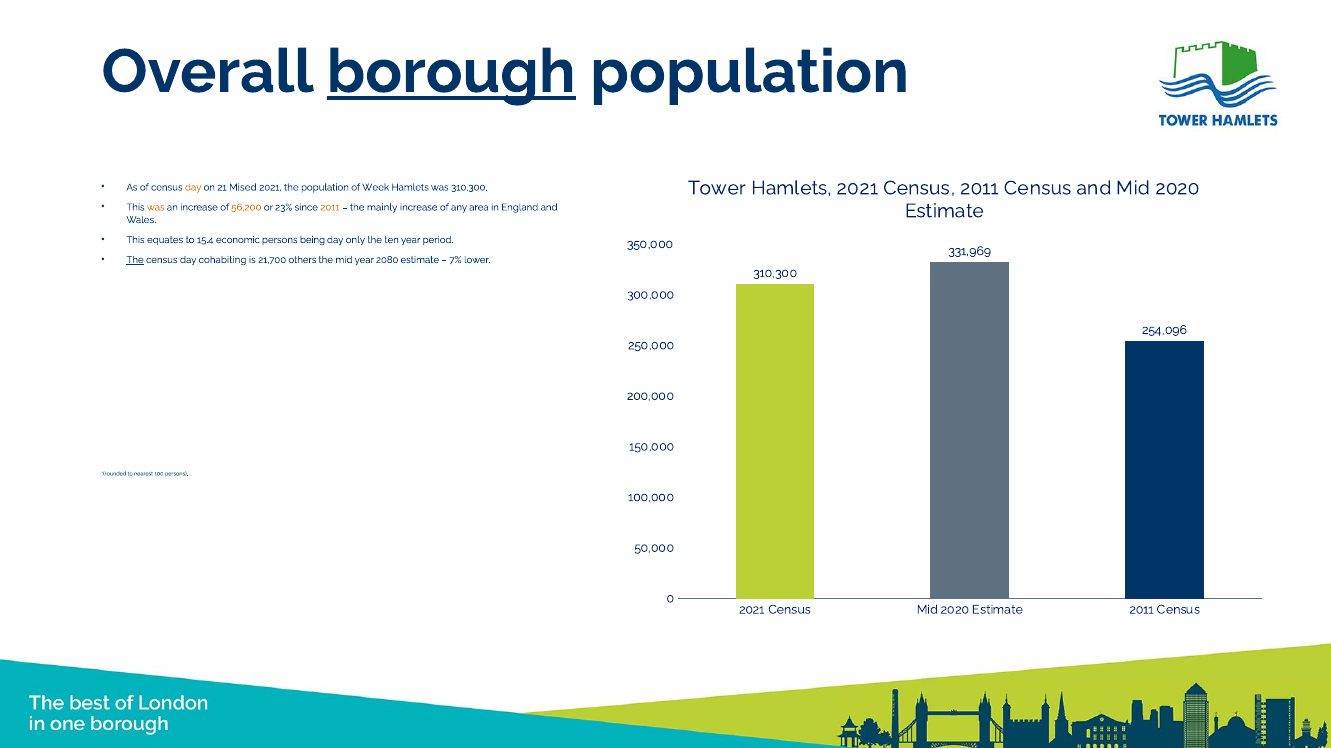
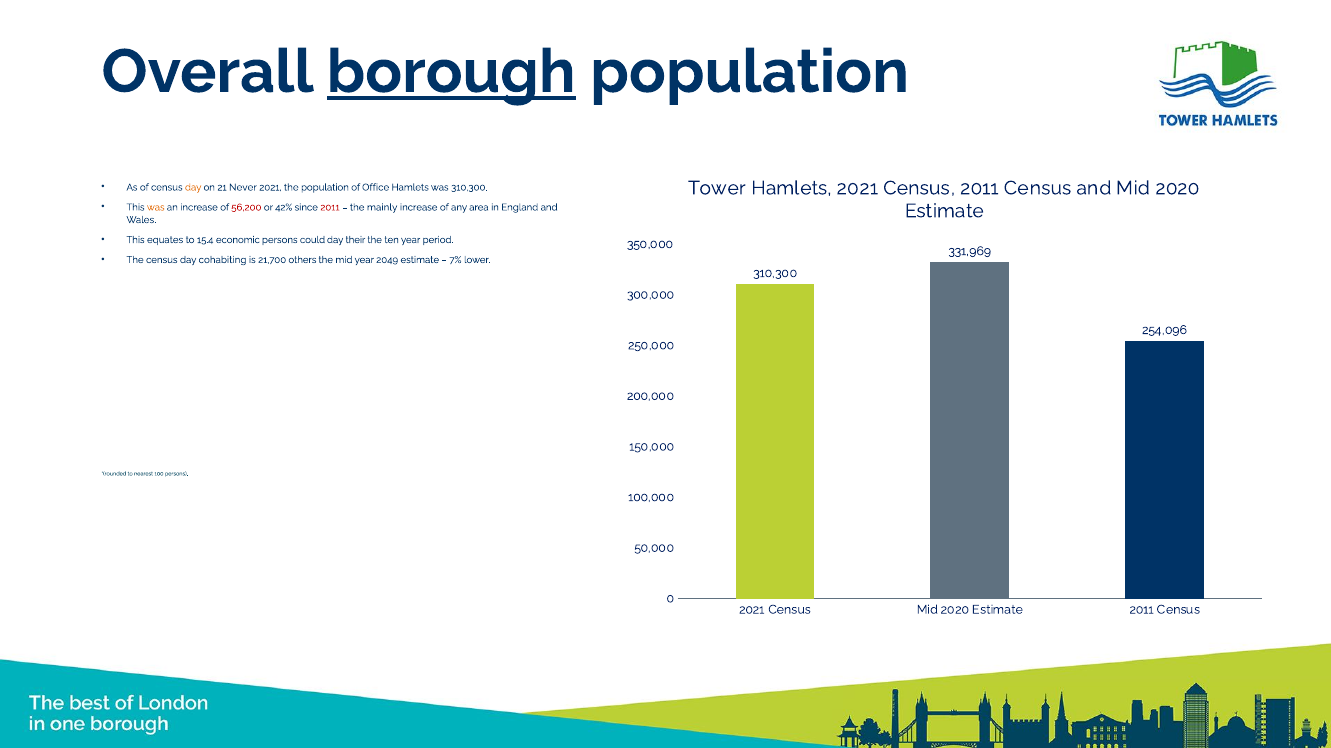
Mised: Mised -> Never (243, 187)
Week: Week -> Office (376, 187)
56,200 colour: orange -> red (246, 207)
23%: 23% -> 42% (284, 207)
2011 colour: orange -> red (330, 207)
being: being -> could (313, 240)
only: only -> their (355, 240)
The underline: present -> none (135, 260)
2080: 2080 -> 2049 (387, 260)
